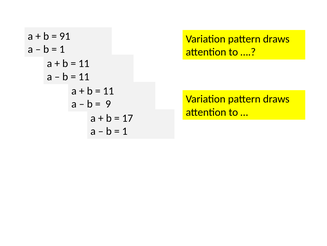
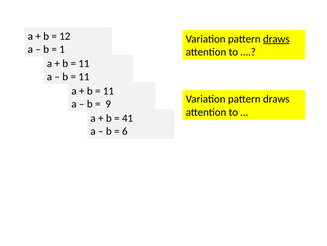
91: 91 -> 12 (65, 36)
draws underline: none -> present (276, 39)
17: 17 -> 41 (128, 118)
1: 1 -> 6 (125, 131)
